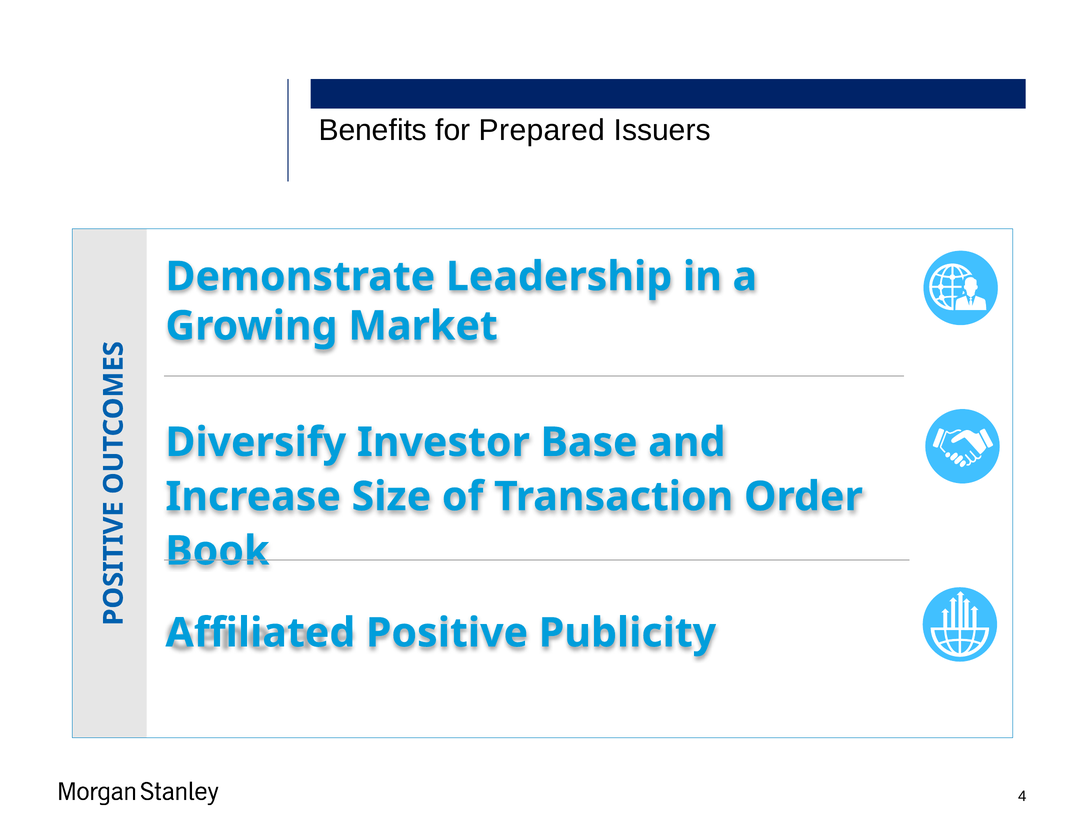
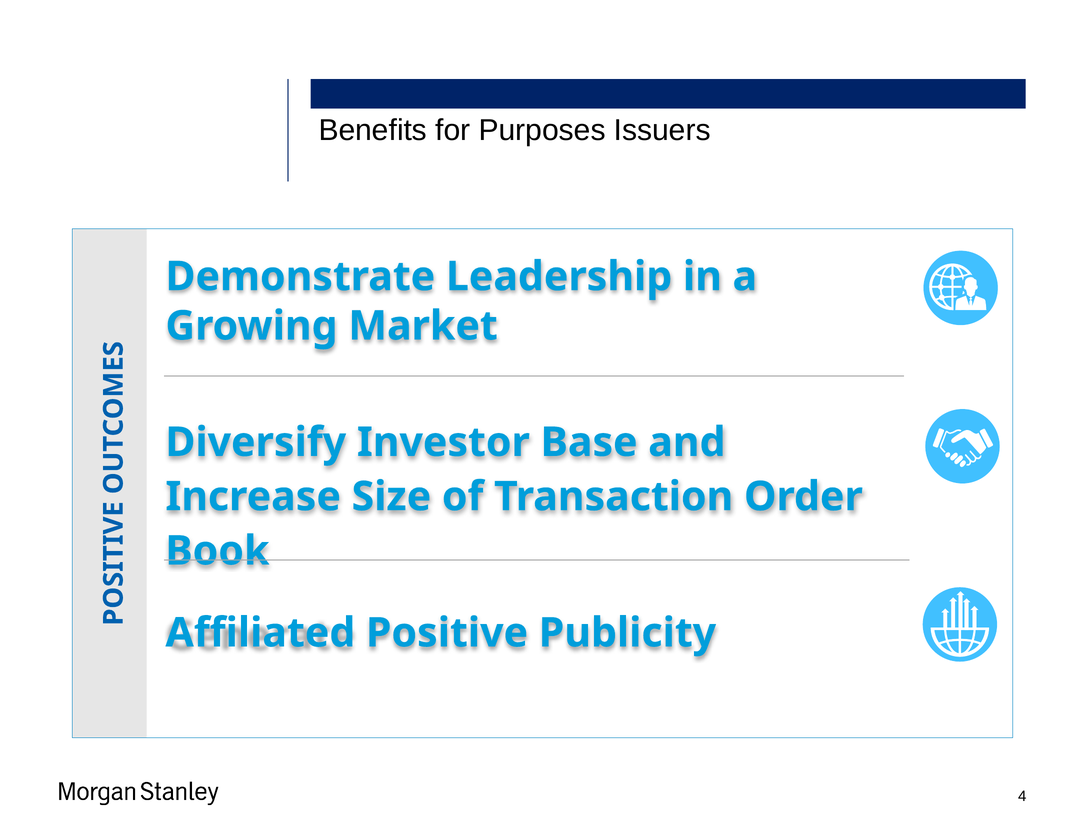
Prepared: Prepared -> Purposes (542, 130)
